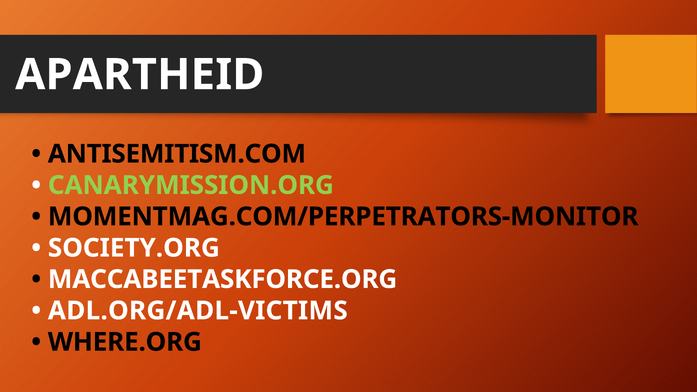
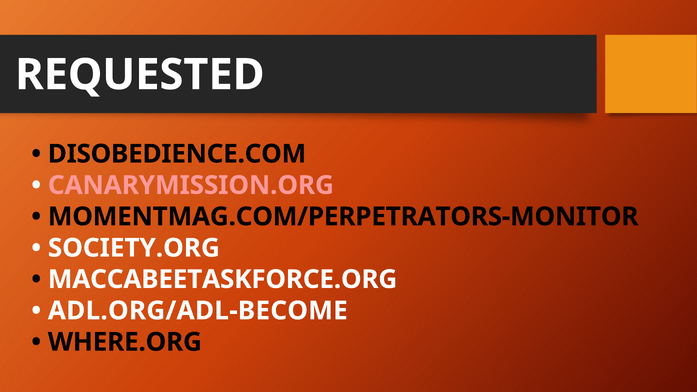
APARTHEID: APARTHEID -> REQUESTED (140, 75)
ANTISEMITISM.COM: ANTISEMITISM.COM -> DISOBEDIENCE.COM (177, 154)
CANARYMISSION.ORG colour: light green -> pink (191, 185)
ADL.ORG/ADL-VICTIMS: ADL.ORG/ADL-VICTIMS -> ADL.ORG/ADL-BECOME (198, 311)
